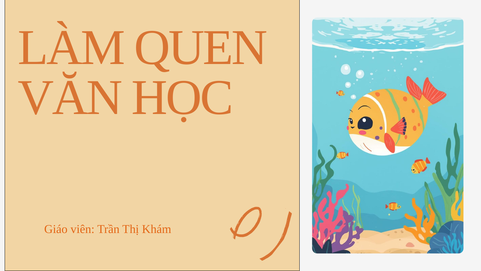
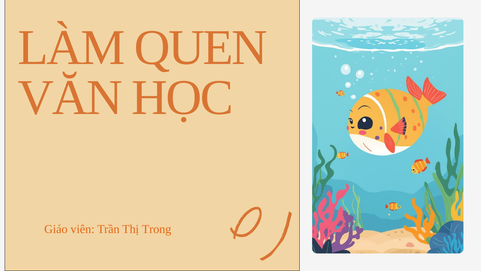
Khám: Khám -> Trong (157, 229)
